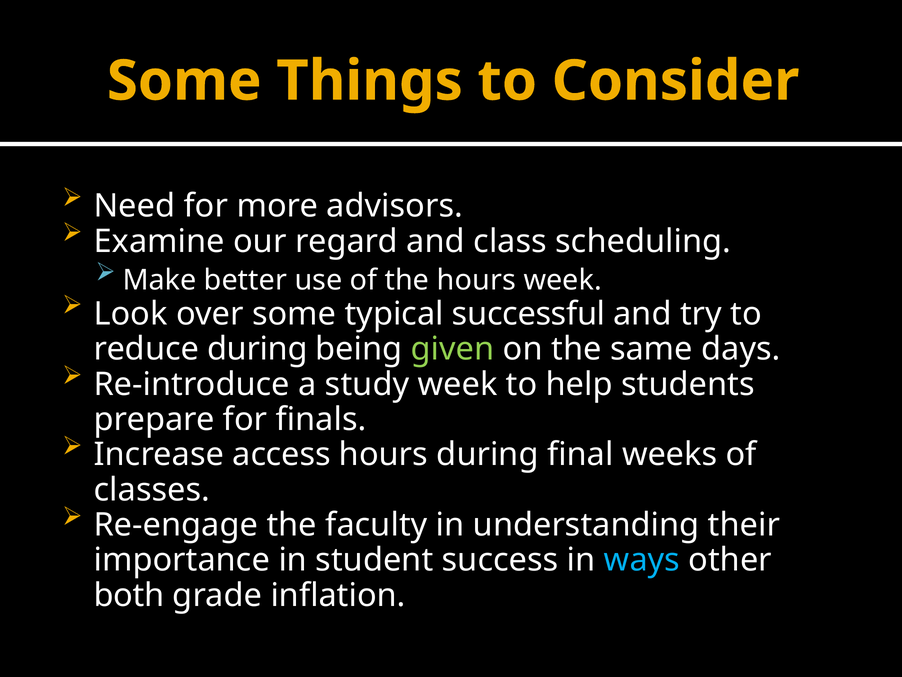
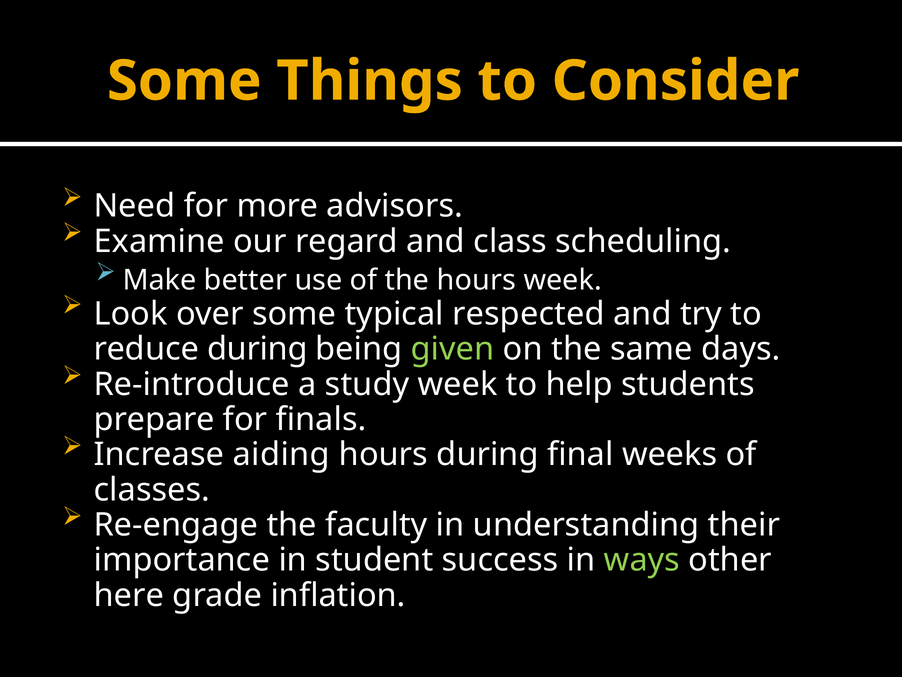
successful: successful -> respected (528, 314)
access: access -> aiding (281, 454)
ways colour: light blue -> light green (642, 560)
both: both -> here (129, 595)
